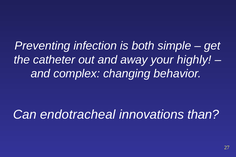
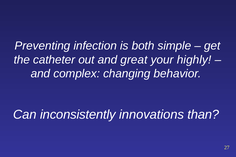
away: away -> great (134, 60)
endotracheal: endotracheal -> inconsistently (78, 115)
